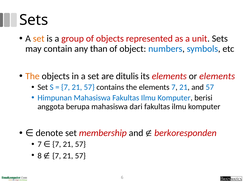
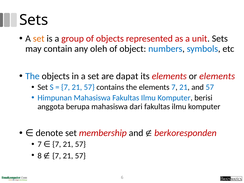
than: than -> oleh (99, 49)
The colour: orange -> blue (32, 76)
ditulis: ditulis -> dapat (127, 76)
